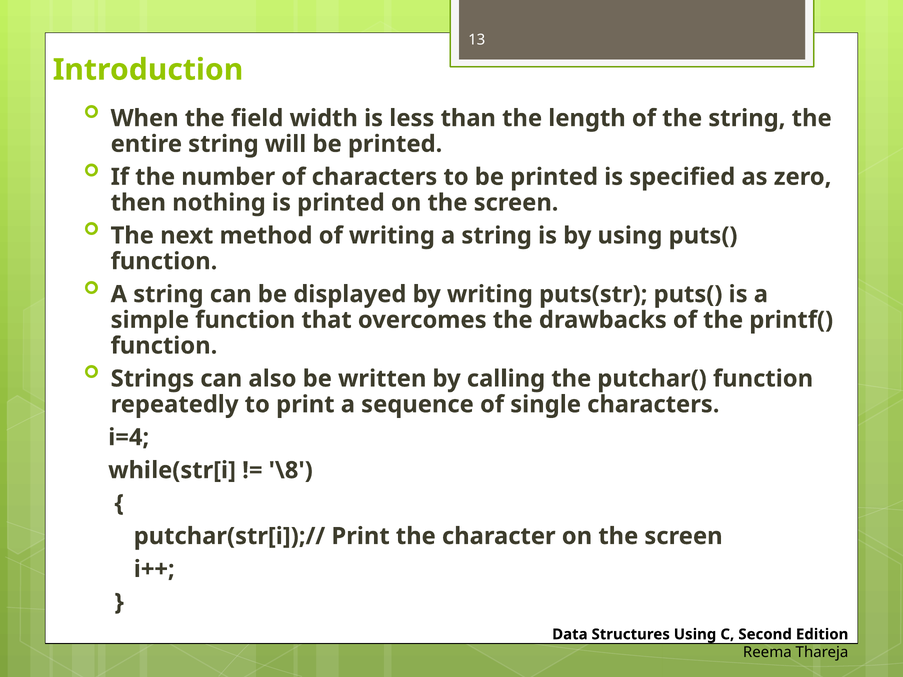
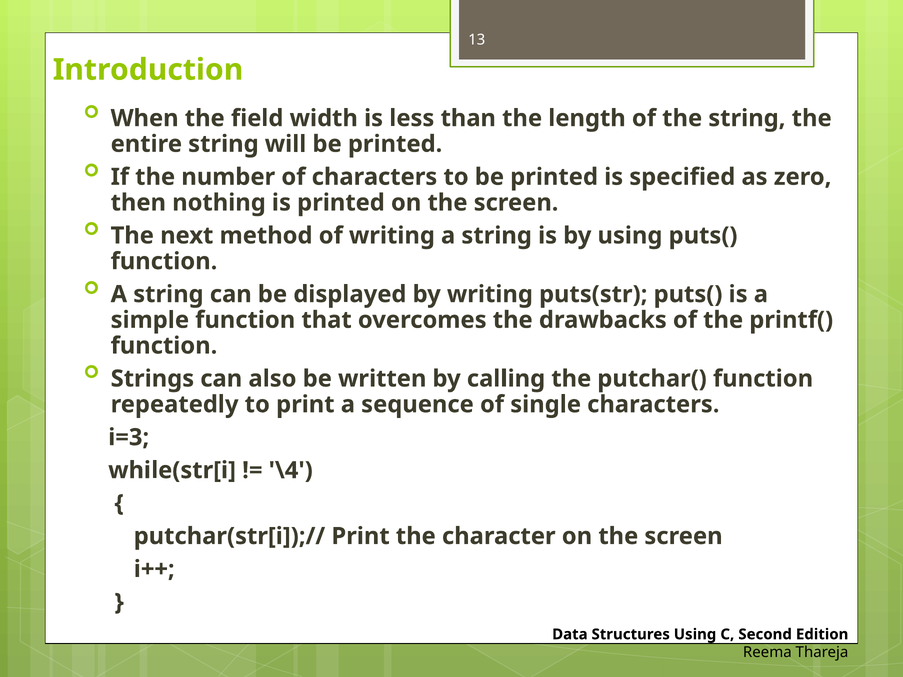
i=4: i=4 -> i=3 (129, 438)
\8: \8 -> \4 (291, 470)
